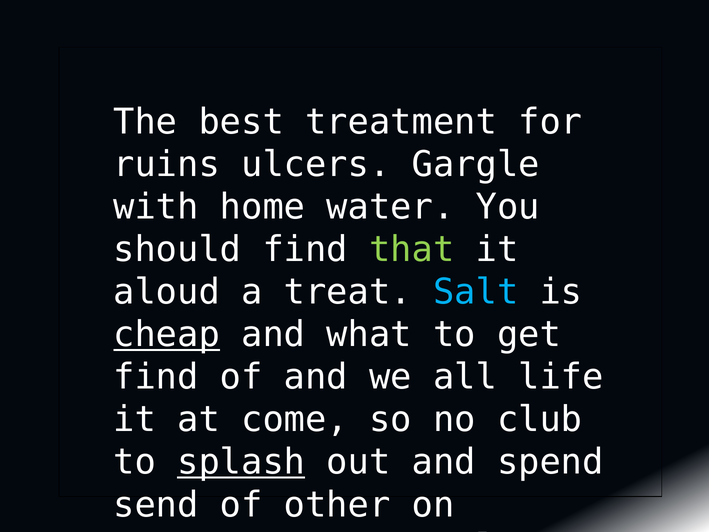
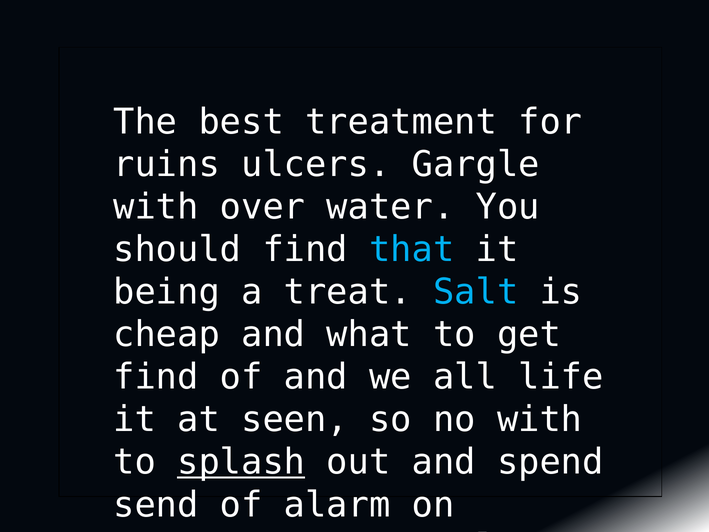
home: home -> over (263, 207)
that colour: light green -> light blue (412, 249)
aloud: aloud -> being (167, 292)
cheap underline: present -> none (167, 334)
come: come -> seen (295, 420)
no club: club -> with (540, 420)
other: other -> alarm (337, 505)
